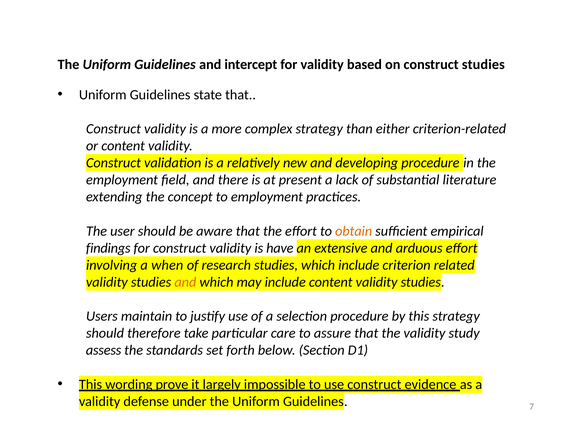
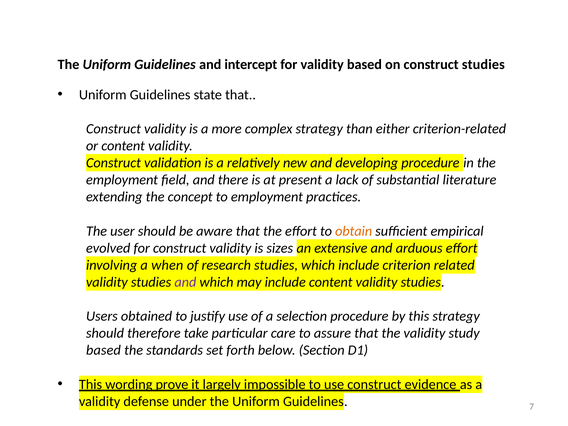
findings: findings -> evolved (108, 248)
have: have -> sizes (280, 248)
and colour: orange -> purple (185, 282)
maintain: maintain -> obtained (147, 316)
assess: assess -> based (103, 350)
